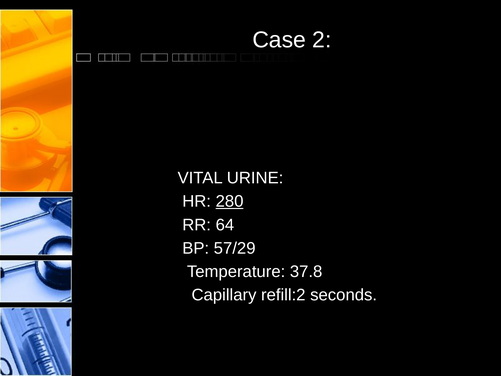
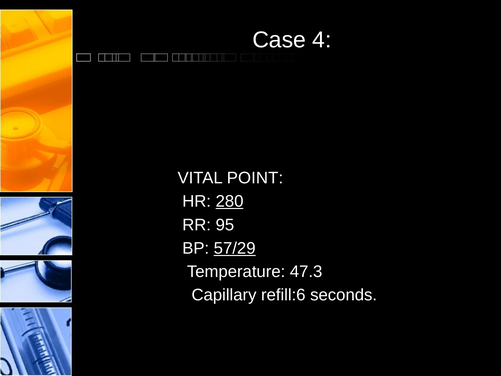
2: 2 -> 4 (322, 40)
URINE: URINE -> POINT (255, 178)
64: 64 -> 95 (225, 225)
57/29 underline: none -> present (235, 248)
37.8: 37.8 -> 47.3 (306, 271)
refill:2: refill:2 -> refill:6 (283, 295)
